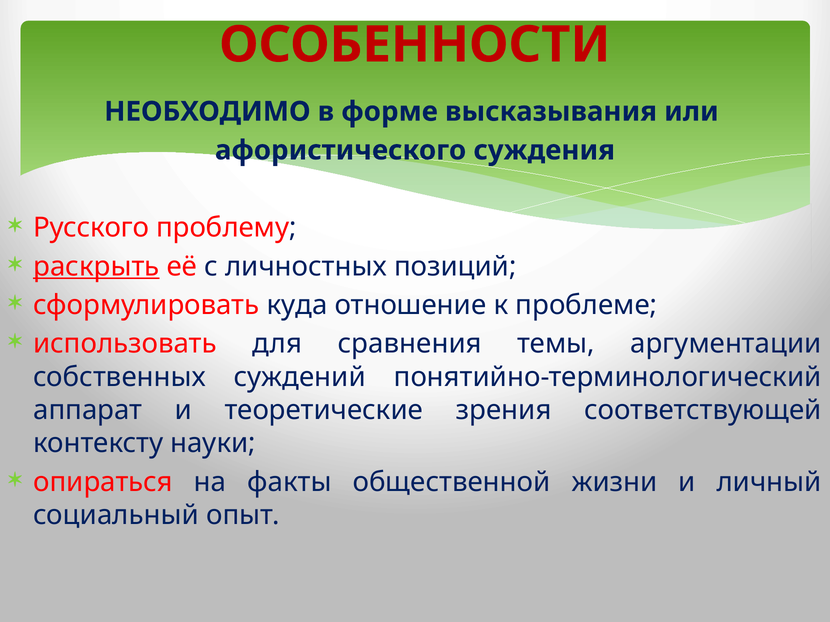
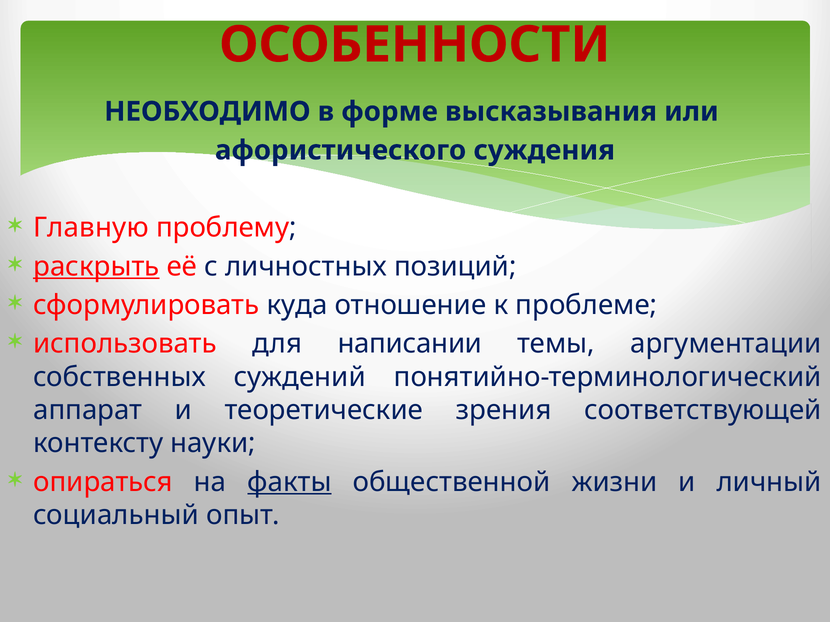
Русского: Русского -> Главную (91, 228)
сравнения: сравнения -> написании (410, 344)
факты underline: none -> present (289, 482)
